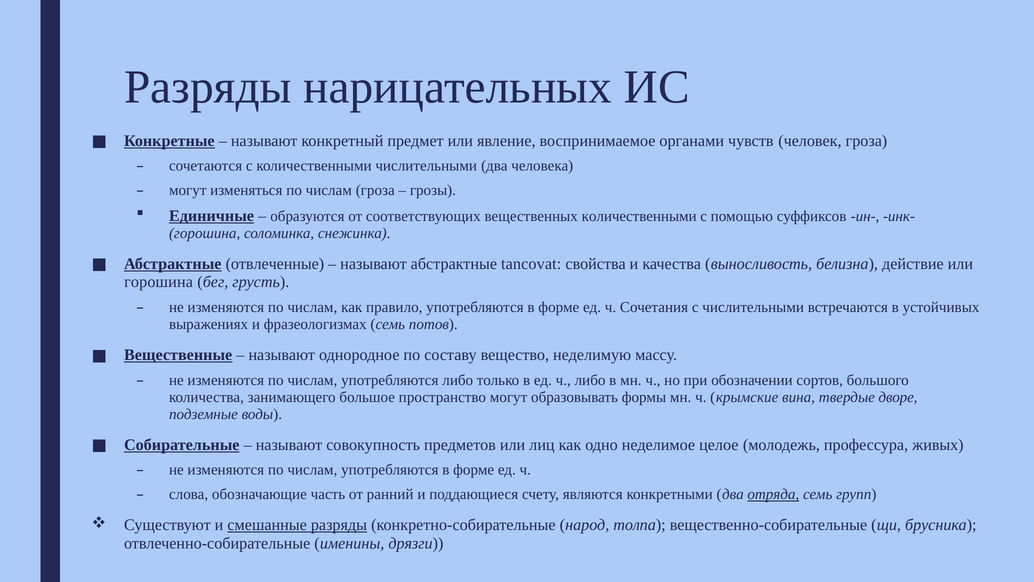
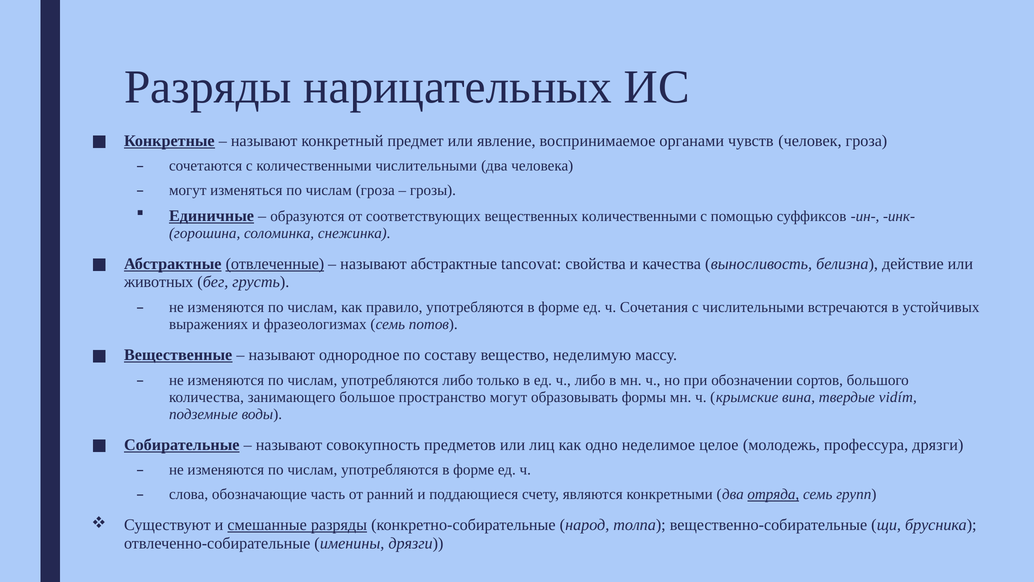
отвлеченные underline: none -> present (275, 264)
горошина: горошина -> животных (159, 282)
дворе: дворе -> vidím (898, 397)
профессура живых: живых -> дрязги (938, 444)
